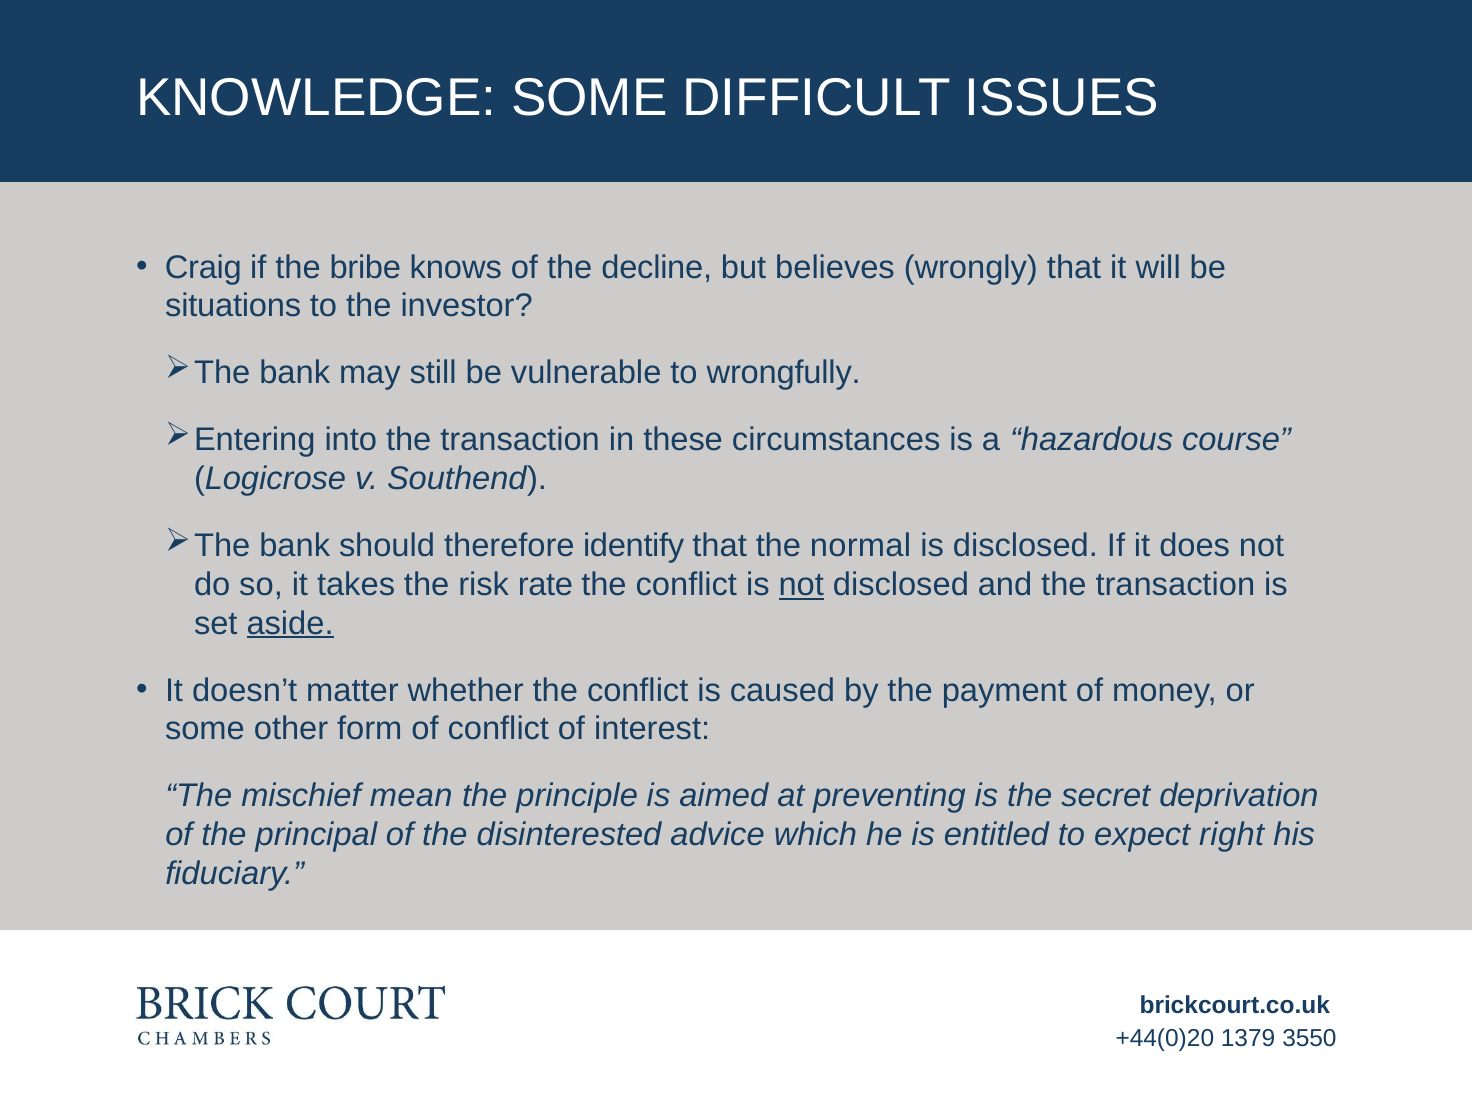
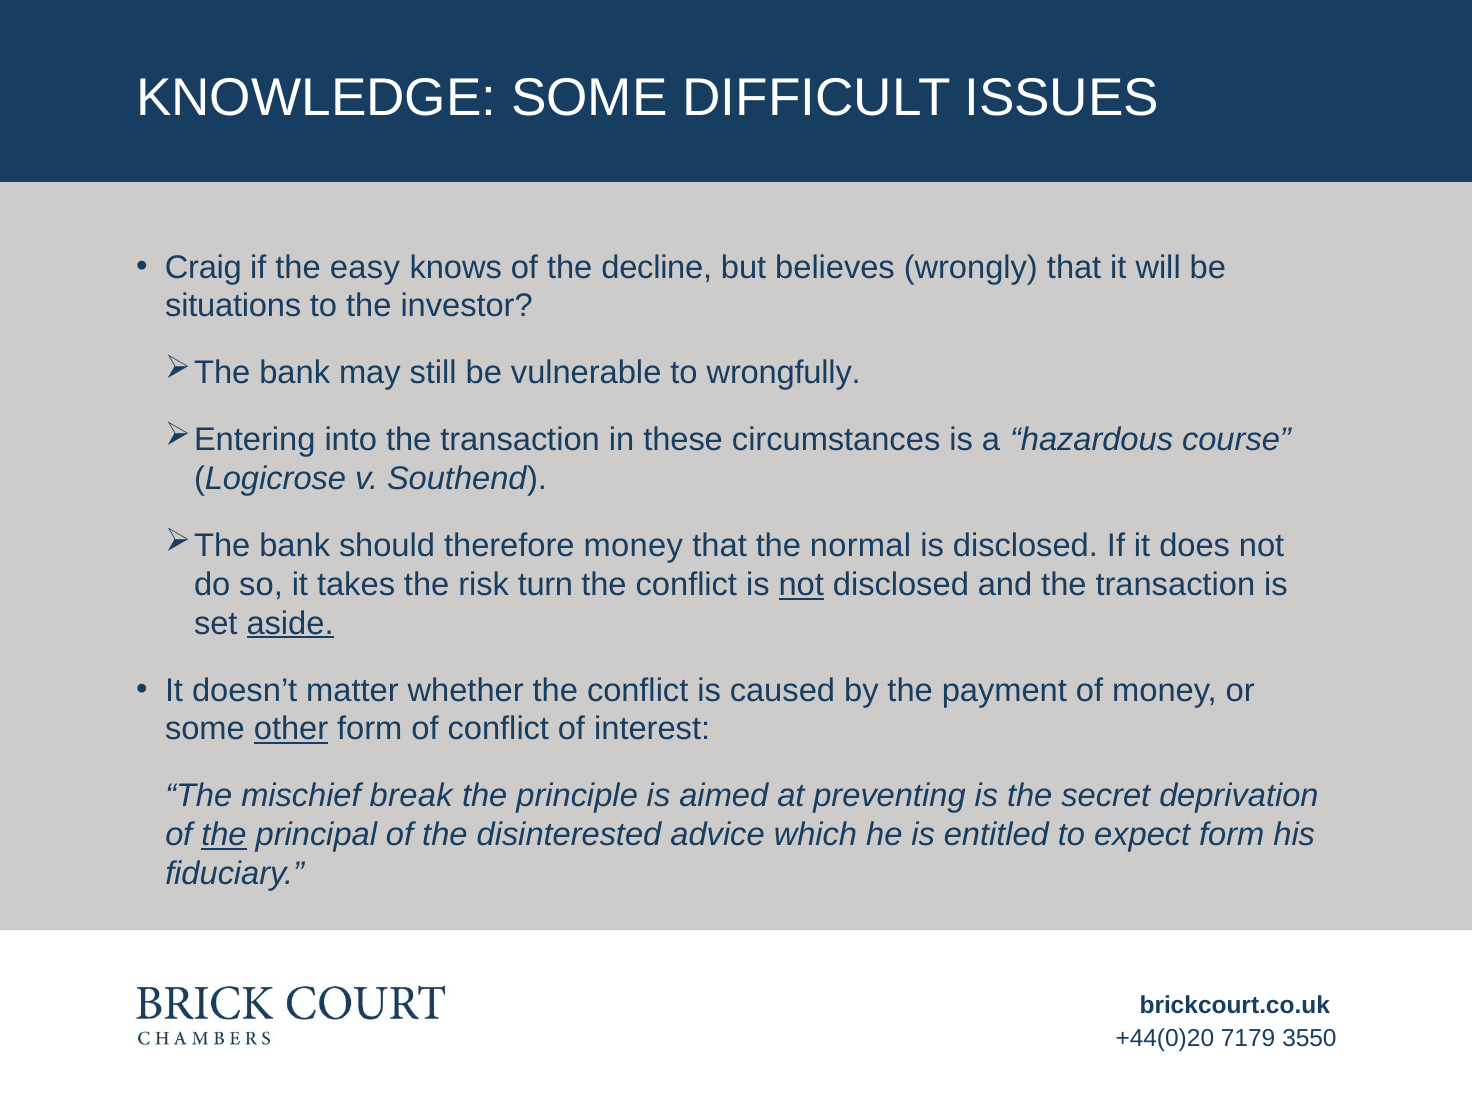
bribe: bribe -> easy (365, 267)
therefore identify: identify -> money (633, 546)
rate: rate -> turn (545, 585)
other underline: none -> present (291, 729)
mean: mean -> break (411, 796)
the underline: none -> present (224, 835)
expect right: right -> form (1232, 835)
1379: 1379 -> 7179 (1248, 1038)
